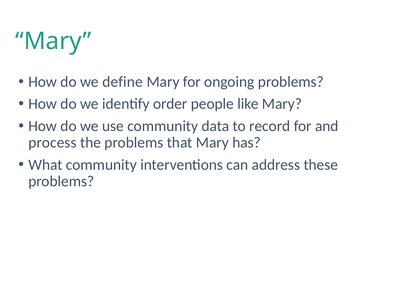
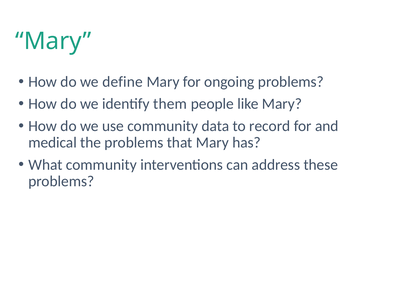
order: order -> them (170, 104)
process: process -> medical (53, 143)
